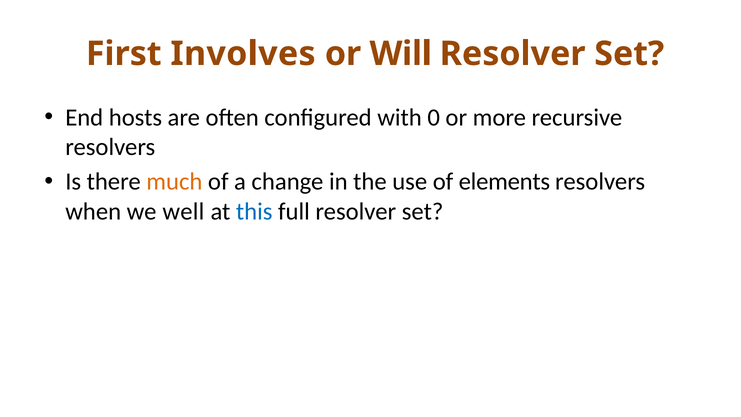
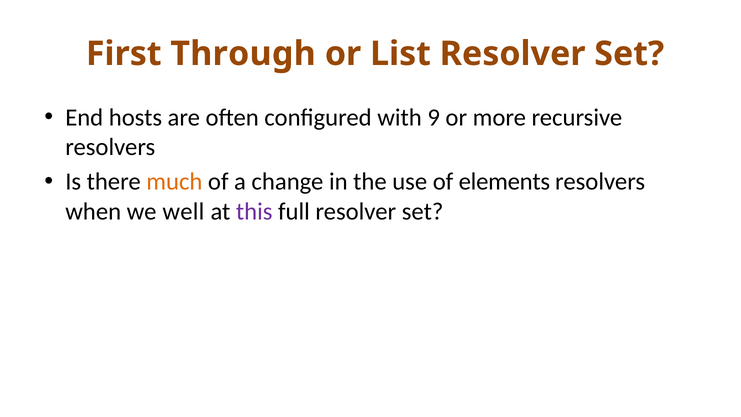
Involves: Involves -> Through (243, 54)
Will: Will -> List (400, 54)
0: 0 -> 9 (434, 118)
this colour: blue -> purple (254, 211)
